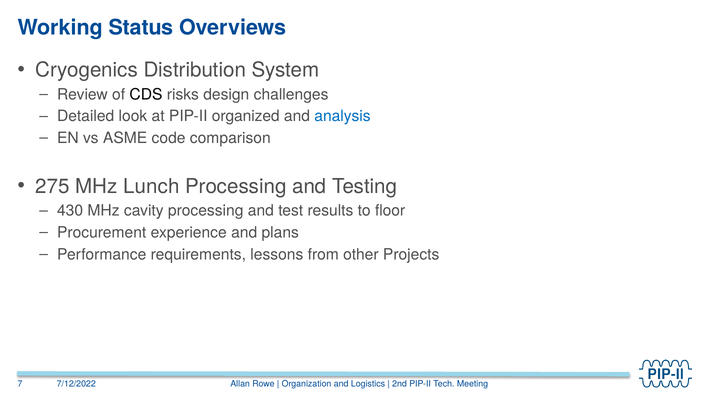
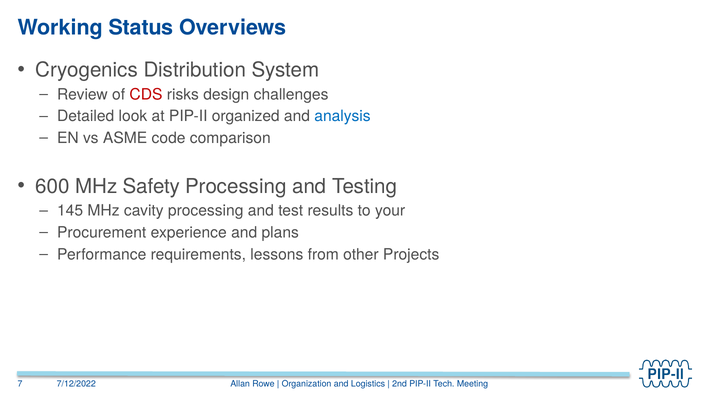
CDS colour: black -> red (146, 94)
275: 275 -> 600 (52, 186)
Lunch: Lunch -> Safety (151, 186)
430: 430 -> 145 (70, 211)
floor: floor -> your (390, 211)
